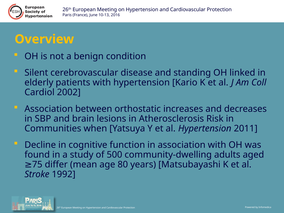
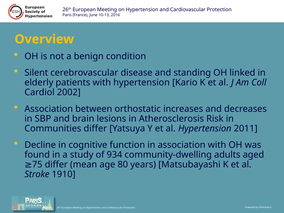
Communities when: when -> differ (95, 128)
500: 500 -> 934 (114, 155)
1992: 1992 -> 1910 (64, 174)
